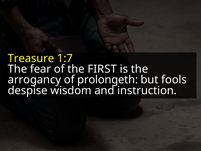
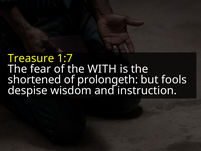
FIRST: FIRST -> WITH (102, 69)
arrogancy: arrogancy -> shortened (34, 80)
